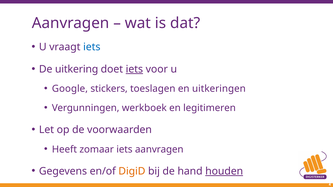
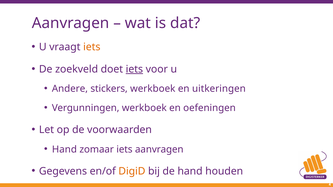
iets colour: blue -> orange (92, 47)
uitkering: uitkering -> zoekveld (77, 69)
Google: Google -> Andere (70, 89)
stickers toeslagen: toeslagen -> werkboek (153, 89)
legitimeren: legitimeren -> oefeningen (209, 108)
Heeft: Heeft -> Hand (64, 150)
houden underline: present -> none (224, 171)
